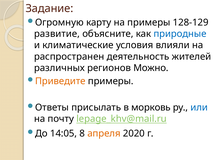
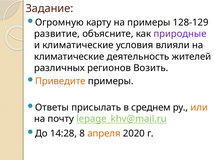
природные colour: blue -> purple (180, 34)
распространен: распространен -> климатические (69, 57)
Можно: Можно -> Возить (151, 68)
морковь: морковь -> среднем (151, 108)
или colour: blue -> orange (199, 108)
14:05: 14:05 -> 14:28 (64, 134)
